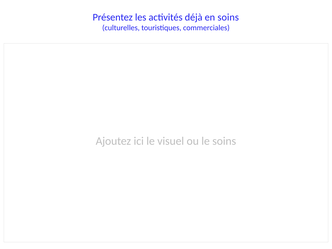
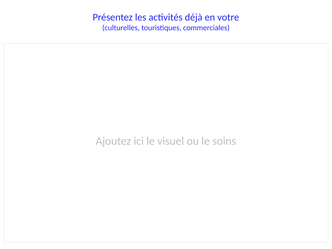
en soins: soins -> votre (228, 17)
